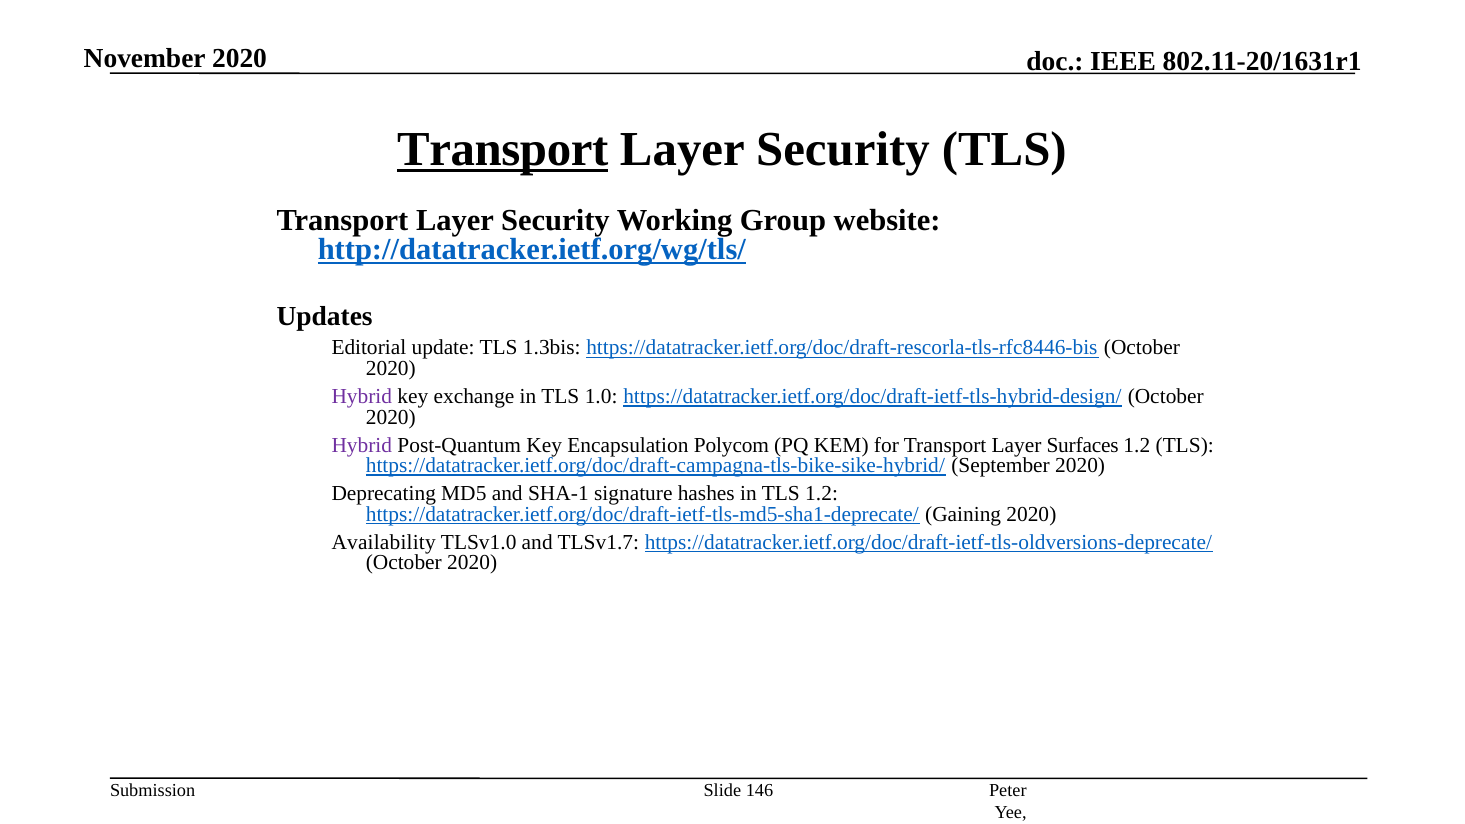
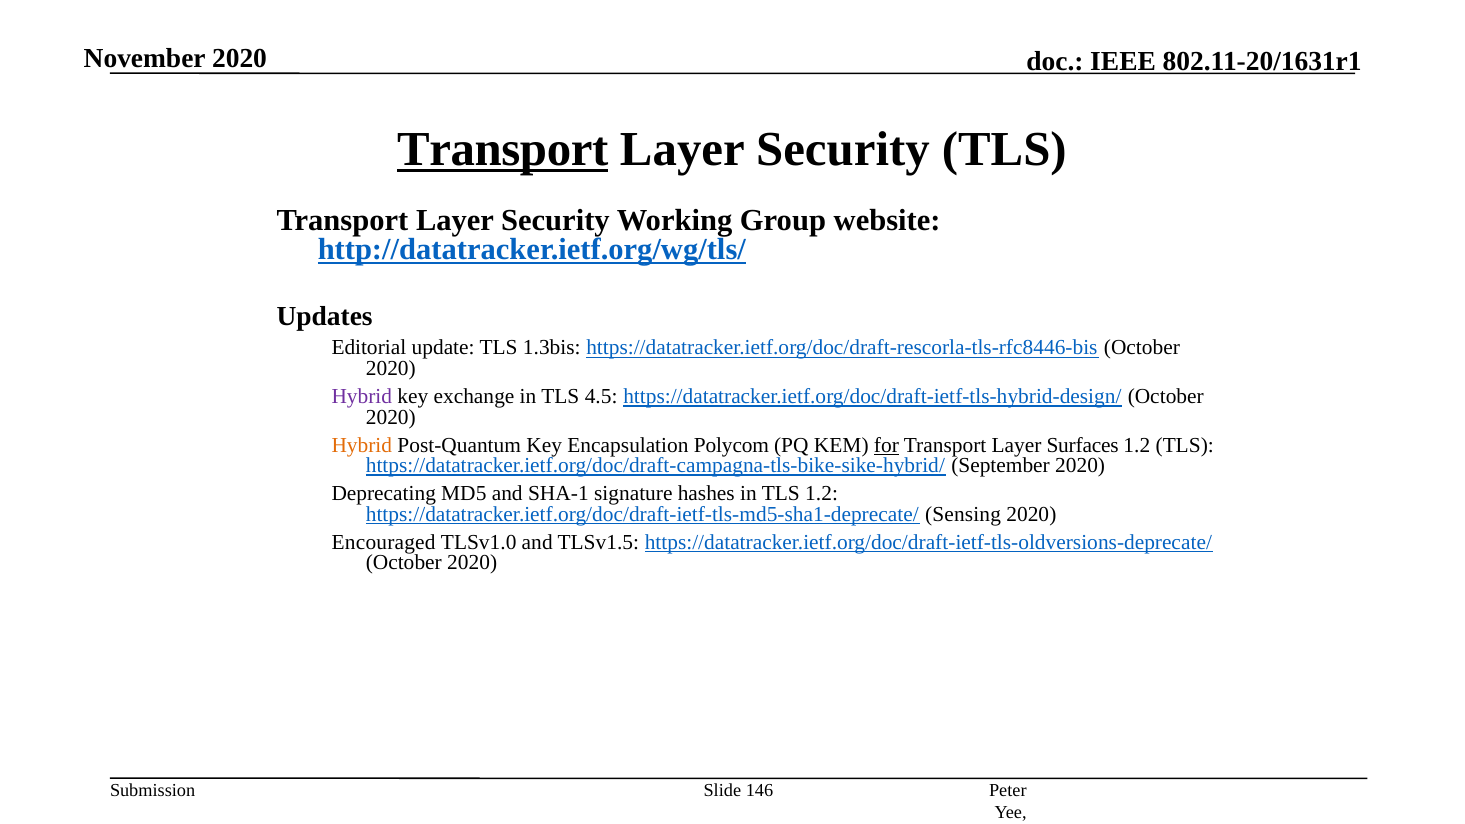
1.0: 1.0 -> 4.5 (601, 396)
Hybrid colour: purple -> orange (362, 445)
for underline: none -> present (886, 445)
Gaining: Gaining -> Sensing (963, 514)
Availability: Availability -> Encouraged (384, 542)
TLSv1.7: TLSv1.7 -> TLSv1.5 (598, 542)
